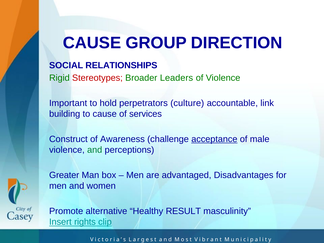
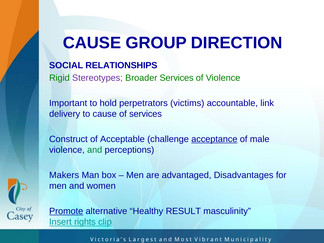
Stereotypes colour: red -> purple (97, 78)
Broader Leaders: Leaders -> Services (177, 78)
culture: culture -> victims (187, 103)
building: building -> delivery (65, 114)
Awareness: Awareness -> Acceptable (122, 139)
Greater: Greater -> Makers (64, 175)
Promote underline: none -> present (66, 211)
